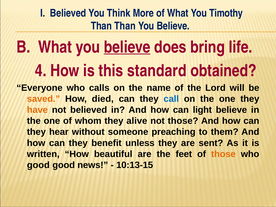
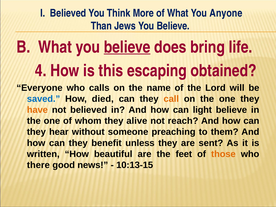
Timothy: Timothy -> Anyone (226, 13)
Than Than: Than -> Jews (125, 26)
standard: standard -> escaping (157, 71)
saved colour: orange -> blue (44, 99)
call colour: blue -> orange (171, 99)
not those: those -> reach (183, 121)
good: good -> there (38, 165)
